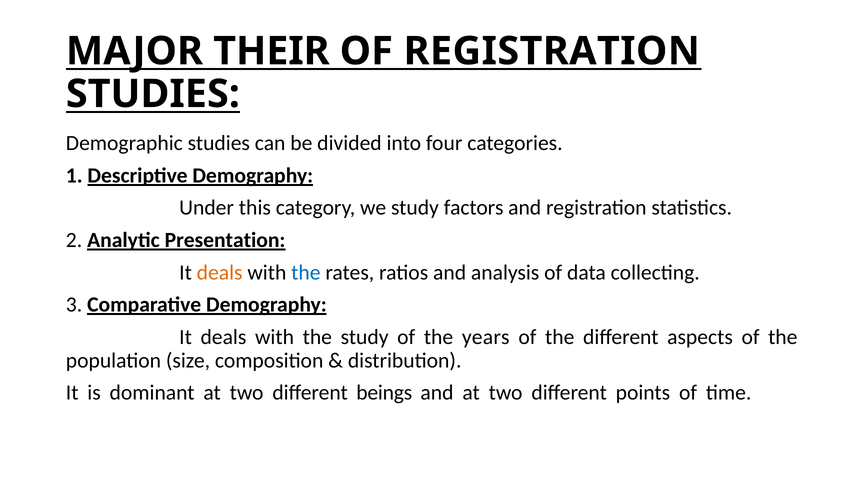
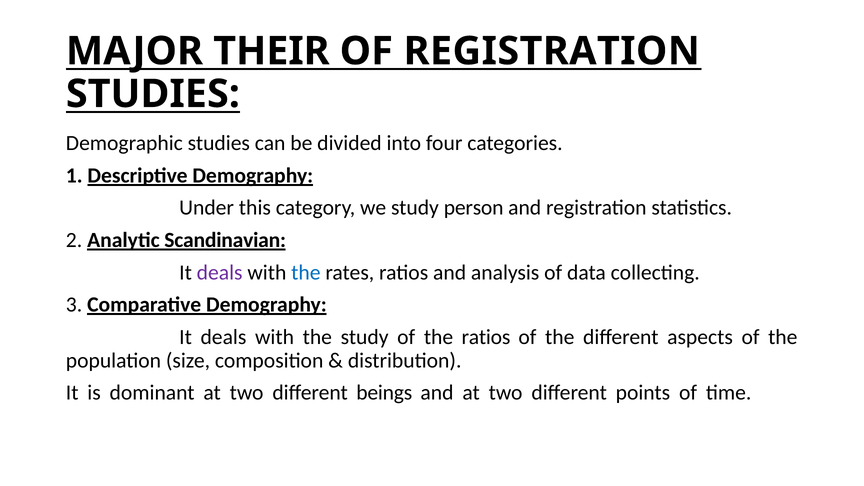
factors: factors -> person (474, 208)
Presentation: Presentation -> Scandinavian (225, 240)
deals colour: orange -> purple (220, 272)
the years: years -> ratios (486, 337)
